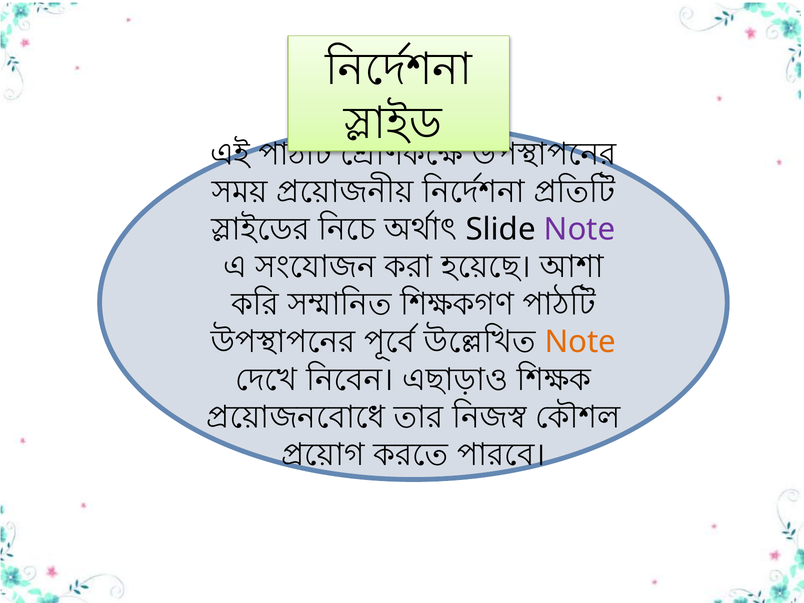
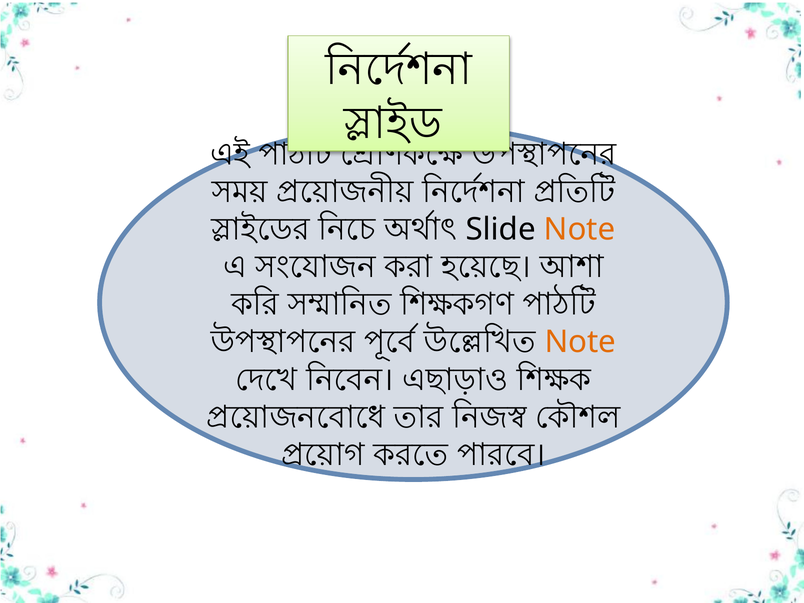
Note colour: purple -> orange (580, 230)
